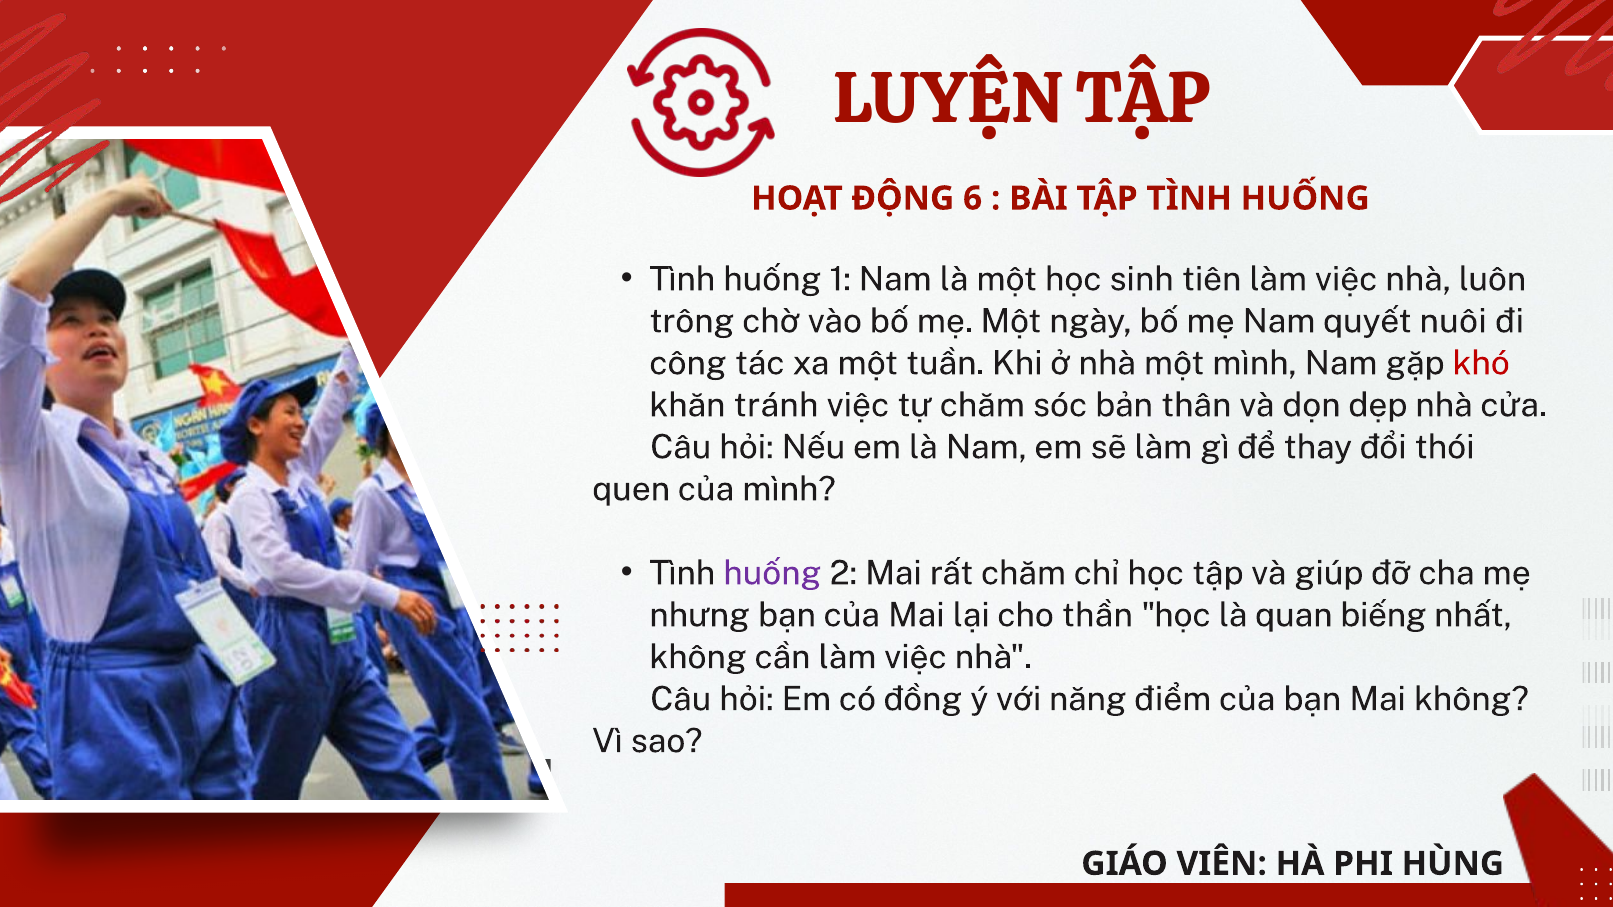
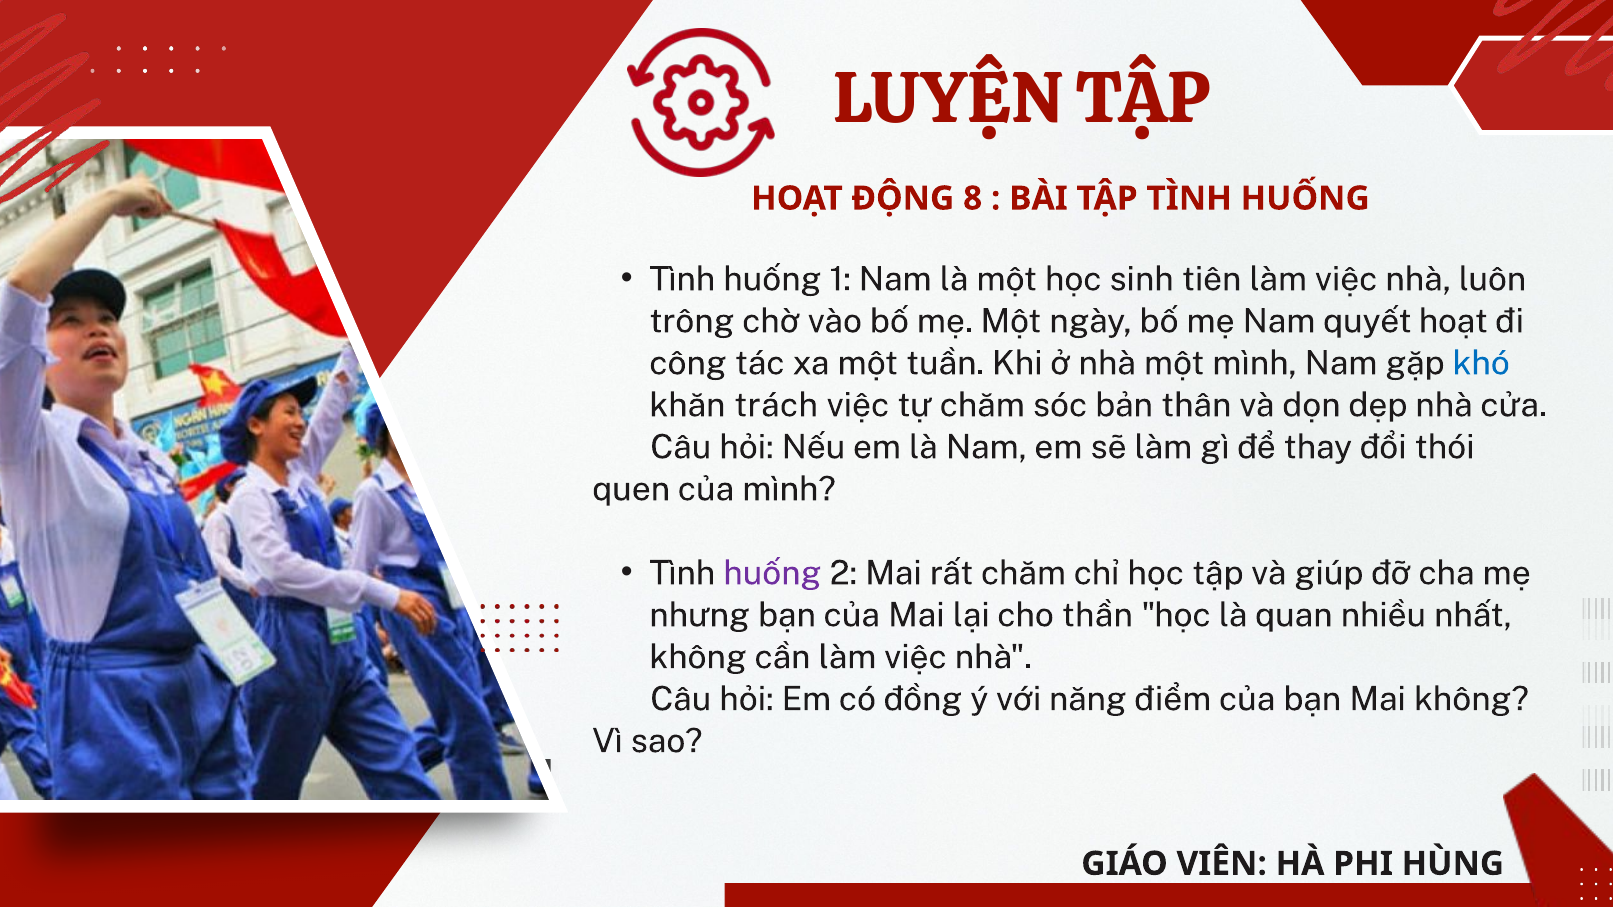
6: 6 -> 8 (973, 199)
quyết nuôi: nuôi -> hoạt (1453, 321)
khó colour: red -> blue (1481, 363)
tránh: tránh -> trách (776, 405)
biếng: biếng -> nhiều (1383, 615)
